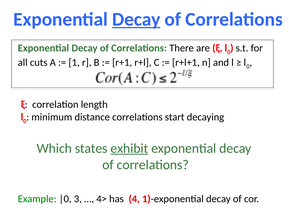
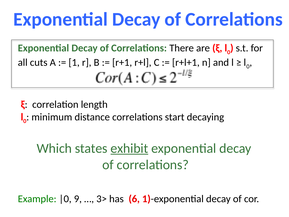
Decay underline: present -> none (136, 19)
3: 3 -> 9 (78, 199)
4>: 4> -> 3> (102, 199)
4: 4 -> 6 (134, 199)
